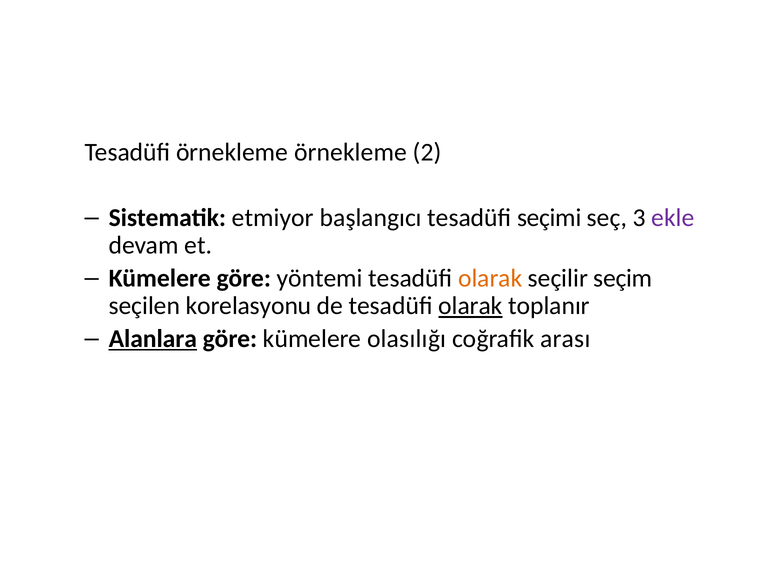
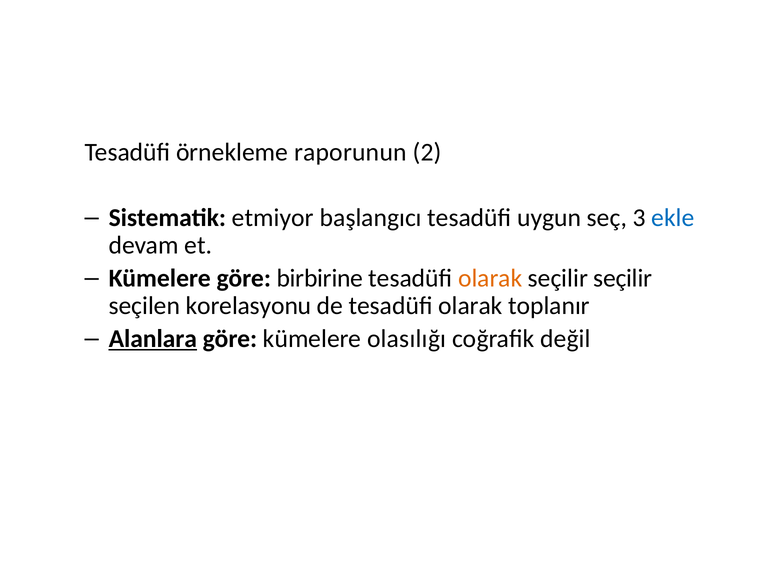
örnekleme örnekleme: örnekleme -> raporunun (350, 152)
seçimi: seçimi -> uygun (549, 218)
ekle colour: purple -> blue (673, 218)
yöntemi: yöntemi -> birbirine (320, 278)
seçilir seçim: seçim -> seçilir (623, 278)
olarak underline: present -> none (471, 306)
arası: arası -> değil (565, 339)
